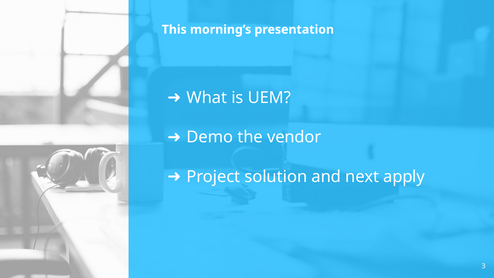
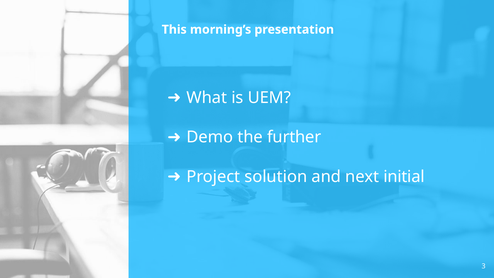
vendor: vendor -> further (294, 137)
apply: apply -> initial (404, 177)
